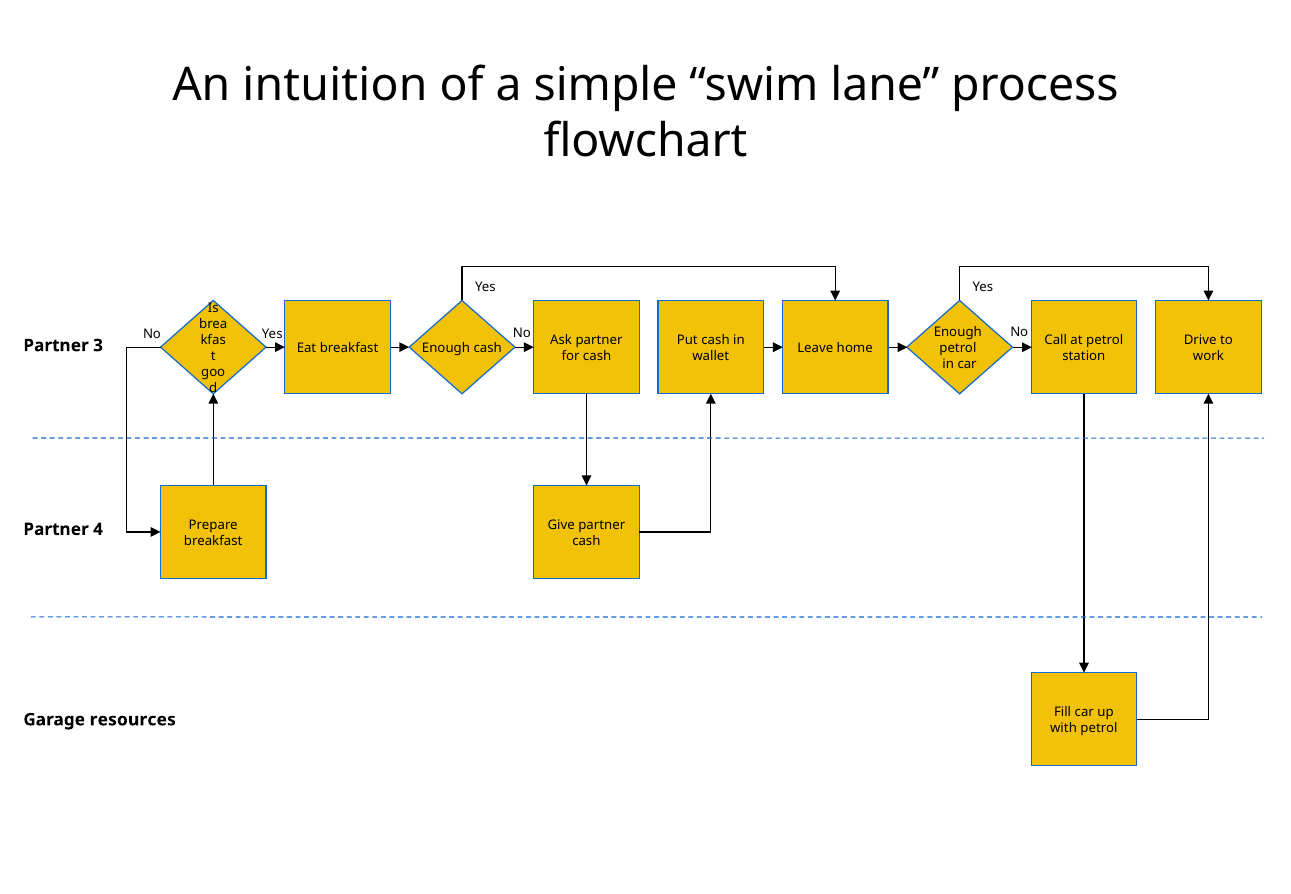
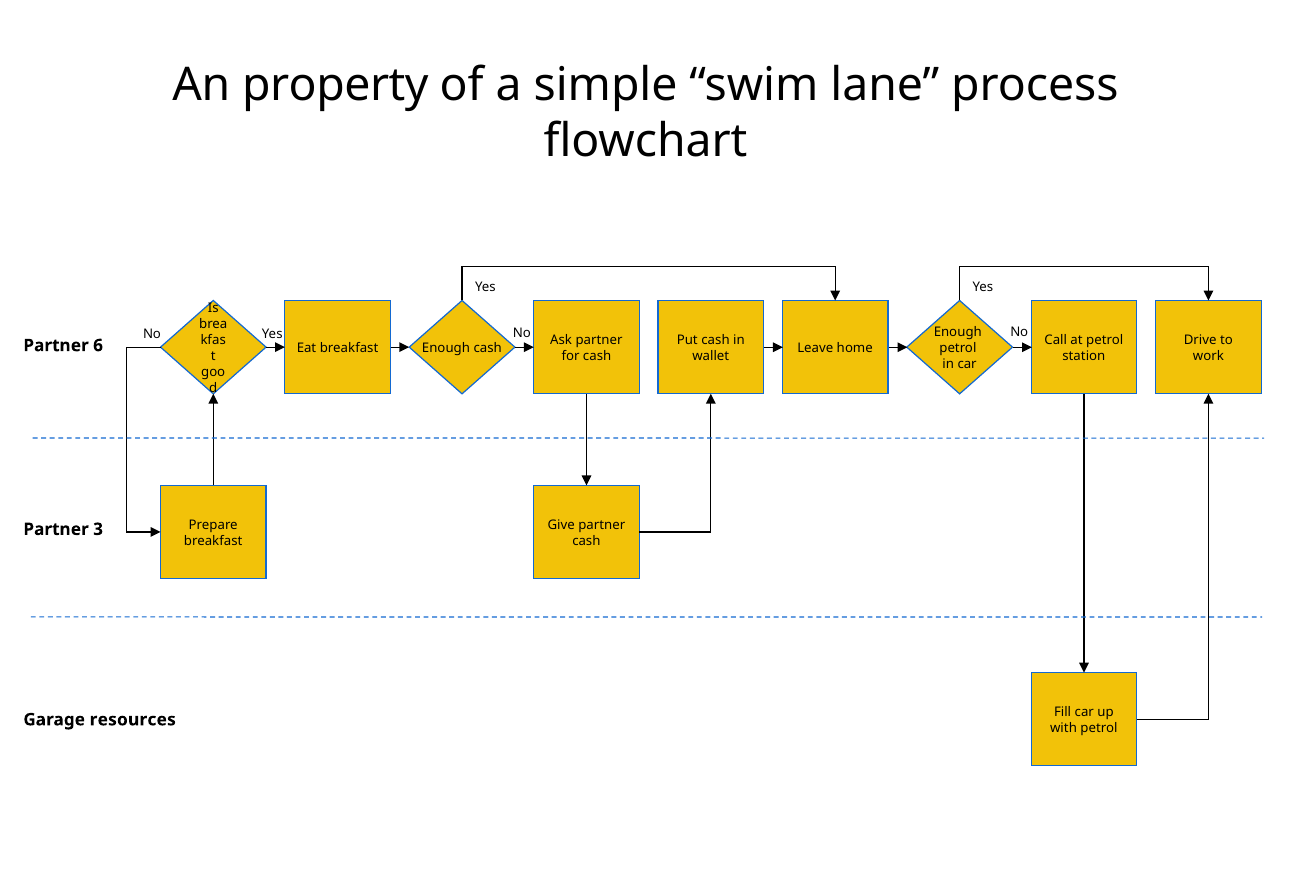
intuition: intuition -> property (335, 86)
3: 3 -> 6 (98, 345)
4: 4 -> 3 (98, 529)
